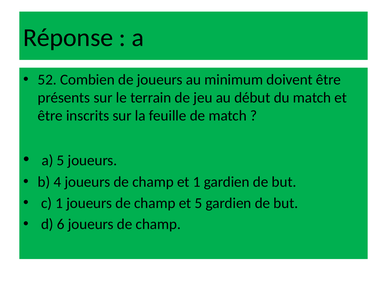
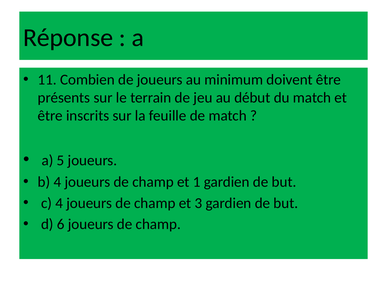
52: 52 -> 11 (47, 80)
c 1: 1 -> 4 (59, 203)
et 5: 5 -> 3 (198, 203)
